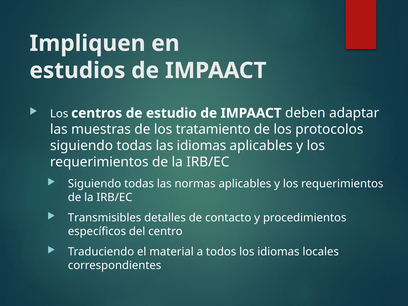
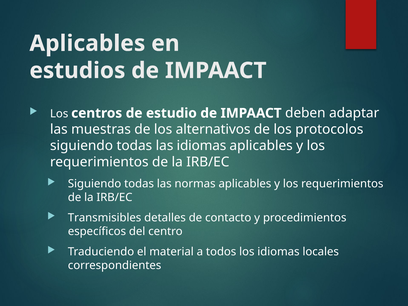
Impliquen: Impliquen -> Aplicables (87, 43)
tratamiento: tratamiento -> alternativos (213, 129)
